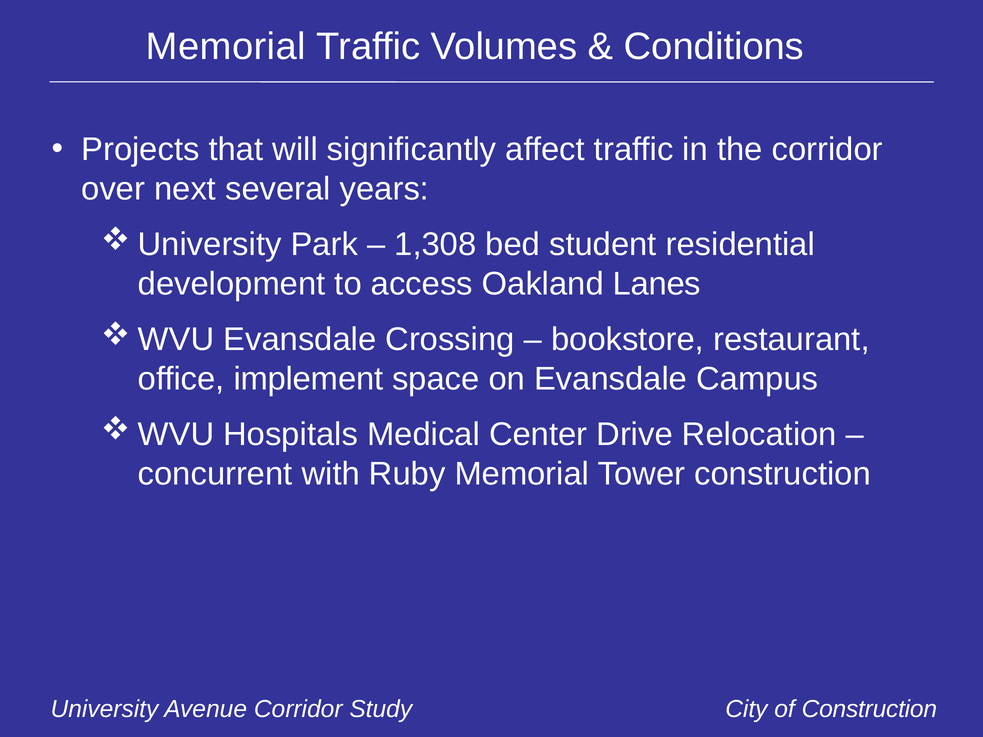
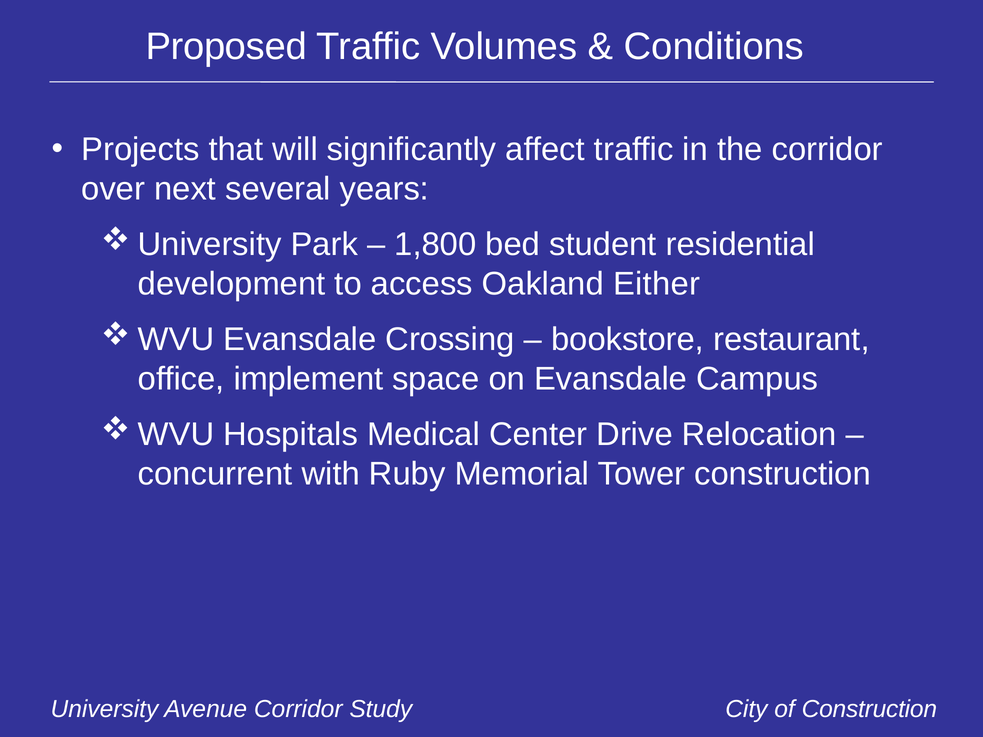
Memorial: Memorial -> Proposed (226, 47)
1,308: 1,308 -> 1,800 (435, 245)
Lanes: Lanes -> Either (657, 284)
